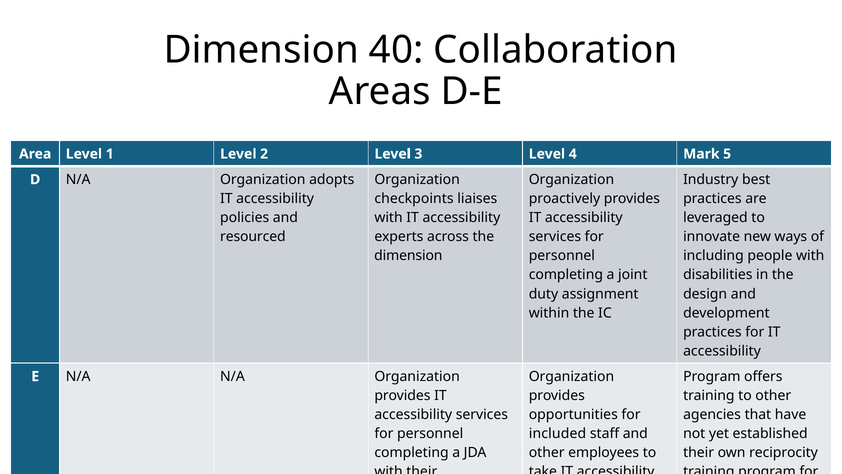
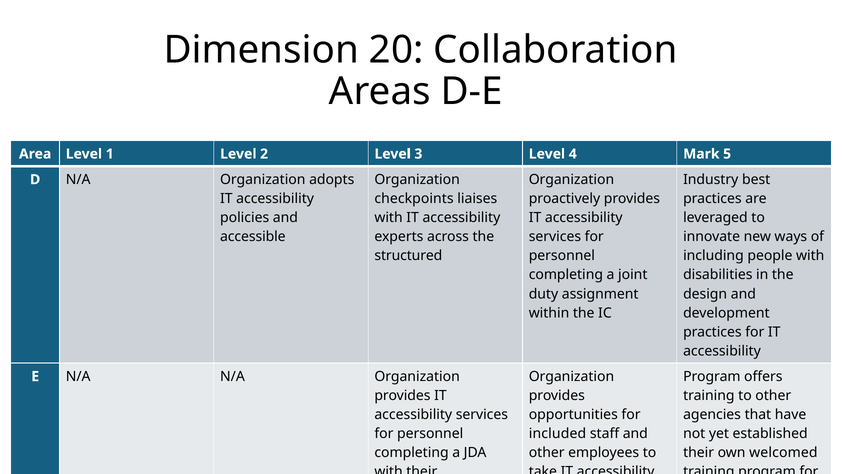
40: 40 -> 20 (396, 50)
resourced: resourced -> accessible (253, 237)
dimension: dimension -> structured (408, 256)
reciprocity: reciprocity -> welcomed (783, 452)
